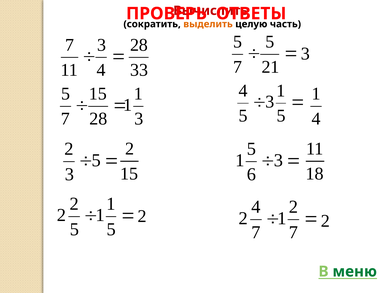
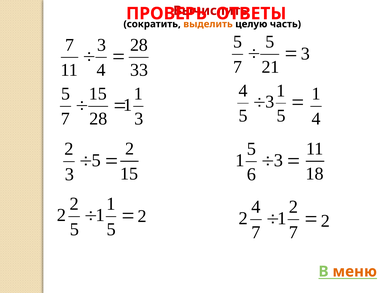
меню colour: green -> orange (355, 272)
